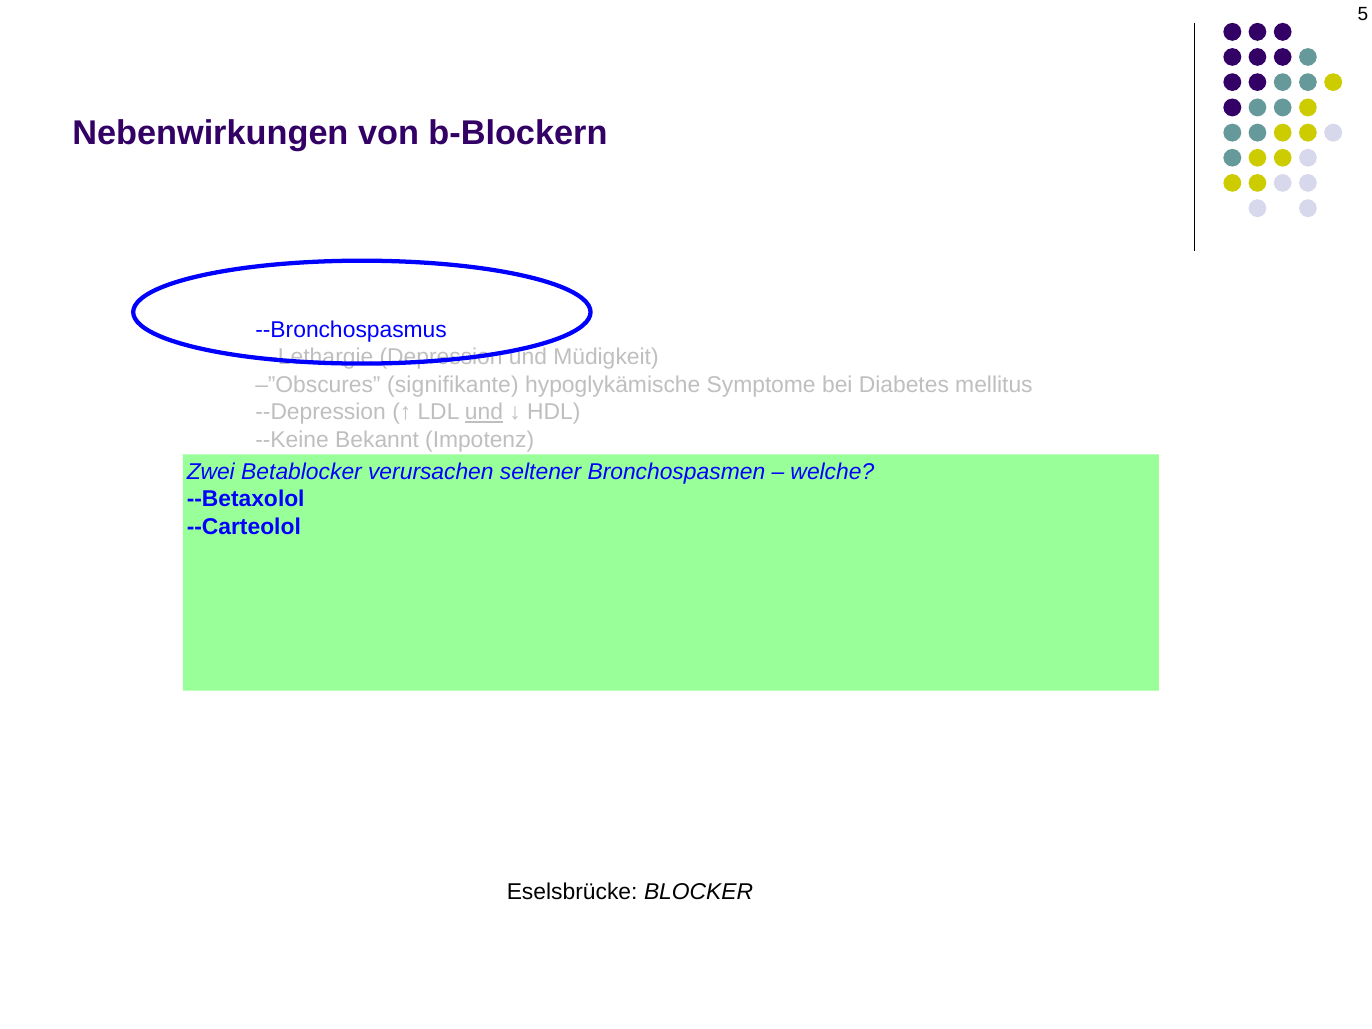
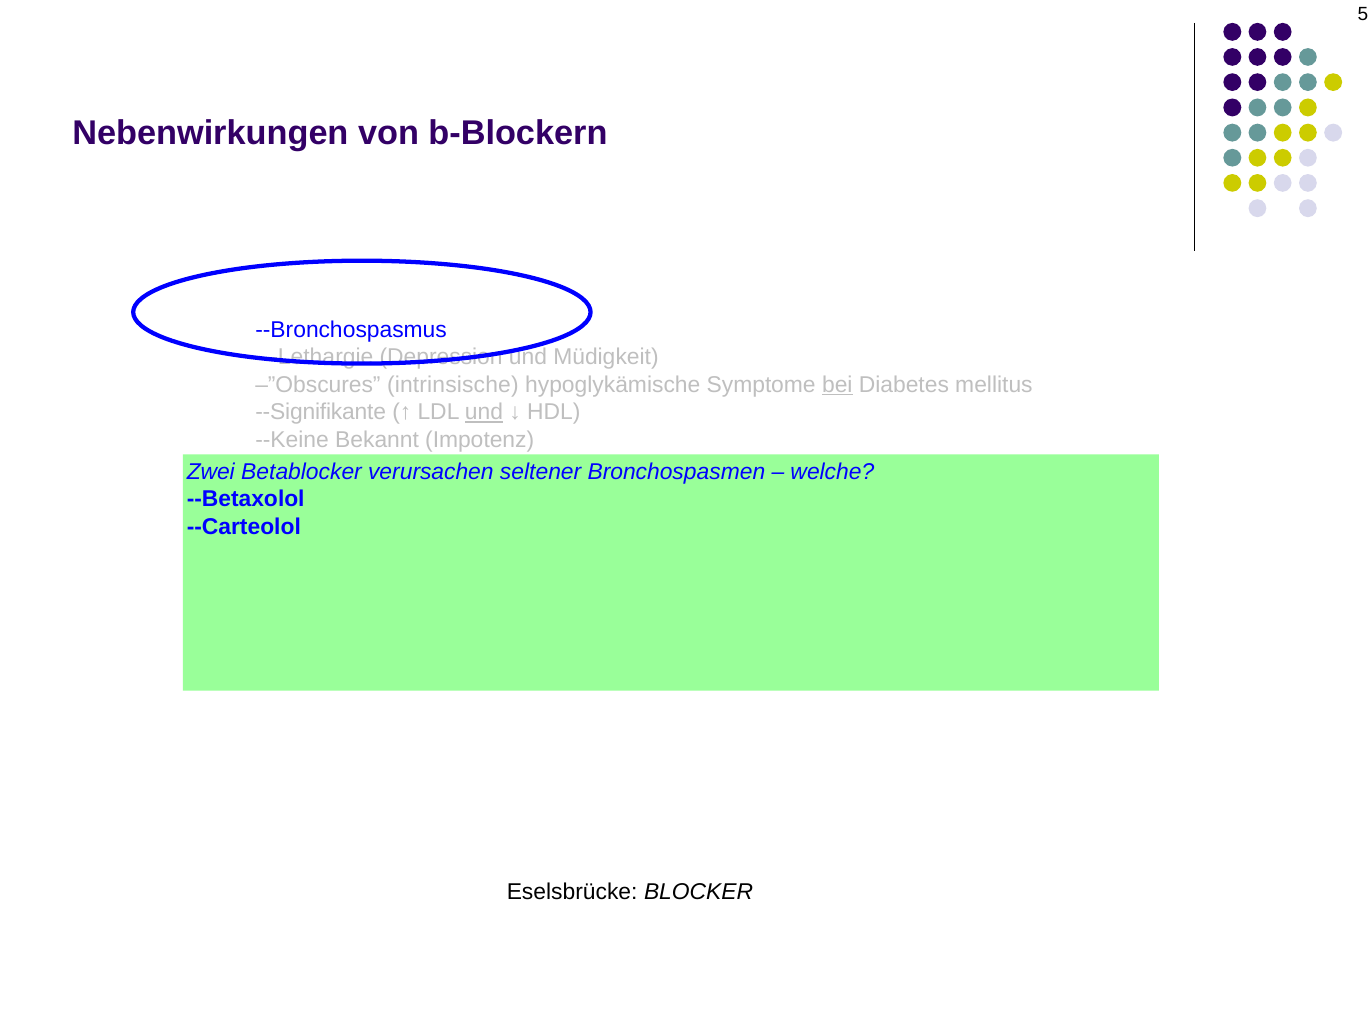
–”Obscures signifikante: signifikante -> intrinsische (453, 385)
bei underline: none -> present (837, 385)
--Depression: --Depression -> --Signifikante (321, 412)
